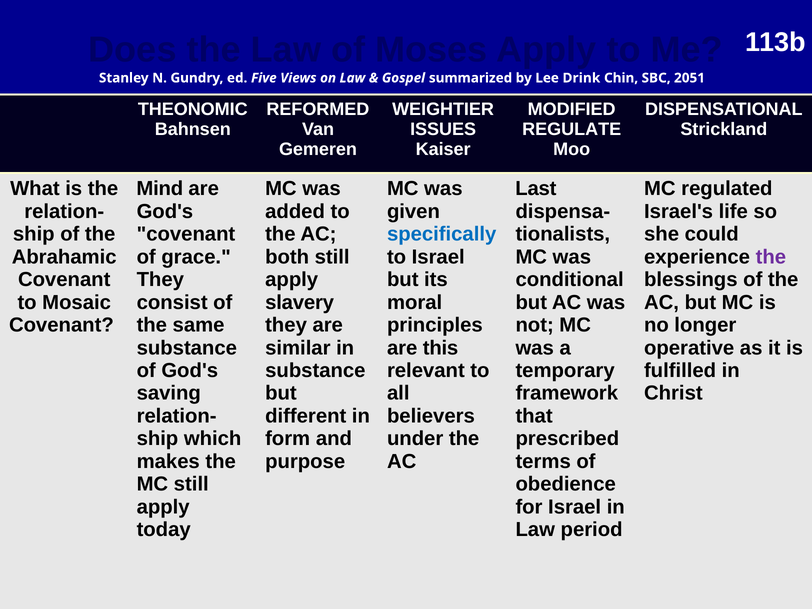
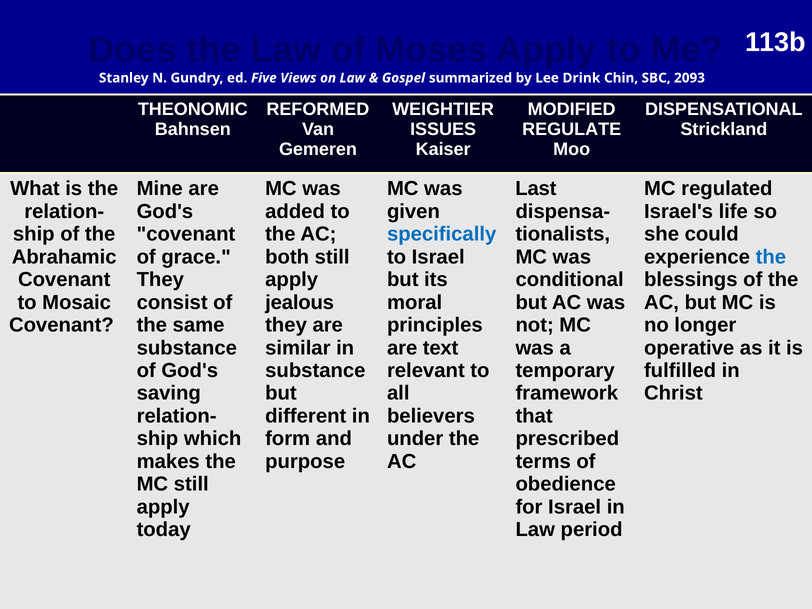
2051: 2051 -> 2093 (690, 78)
Mind: Mind -> Mine (160, 189)
the colour: purple -> blue (771, 257)
slavery: slavery -> jealous (300, 302)
this: this -> text (441, 348)
